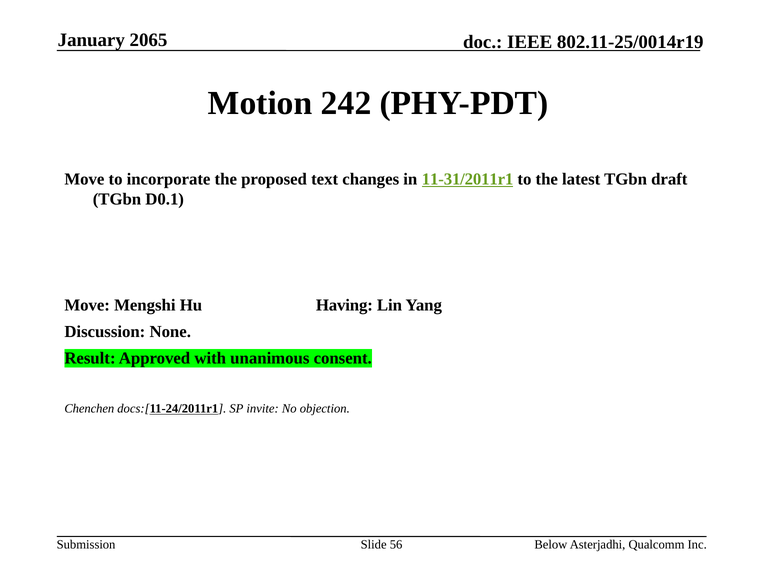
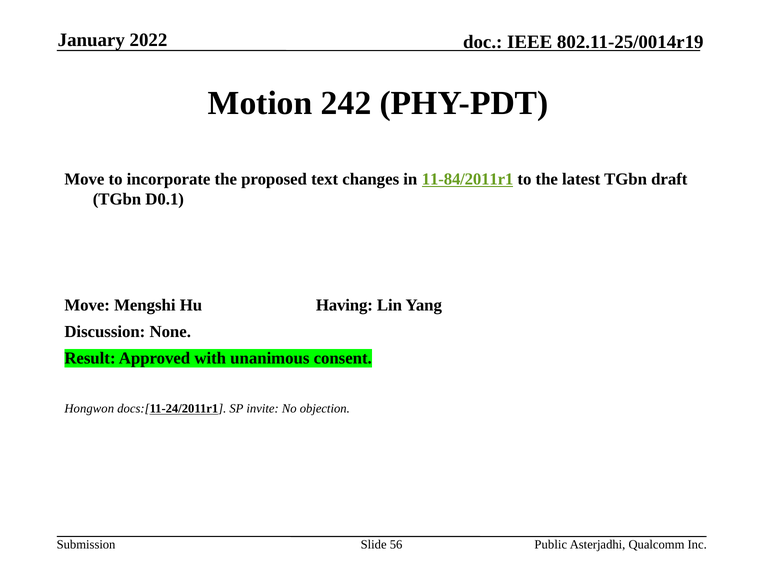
2065: 2065 -> 2022 (148, 40)
11-31/2011r1: 11-31/2011r1 -> 11-84/2011r1 (468, 179)
Chenchen: Chenchen -> Hongwon (89, 408)
Below: Below -> Public (551, 545)
